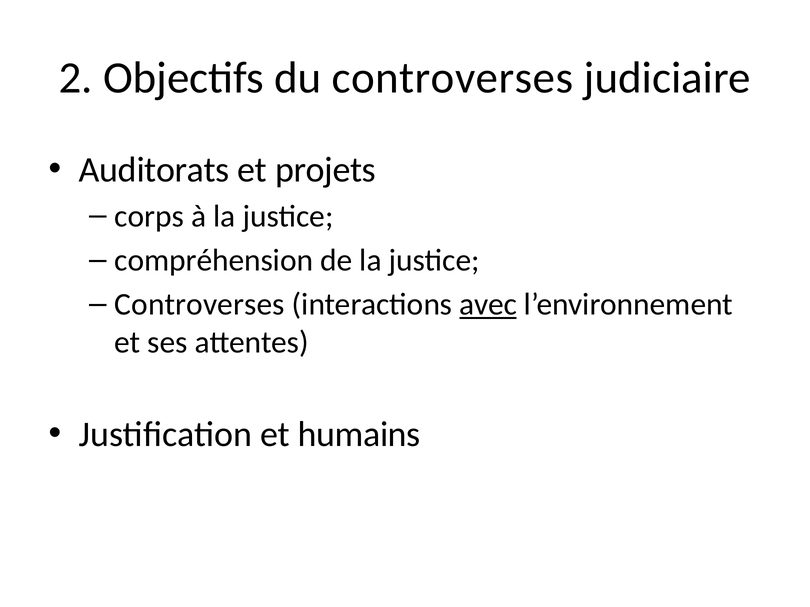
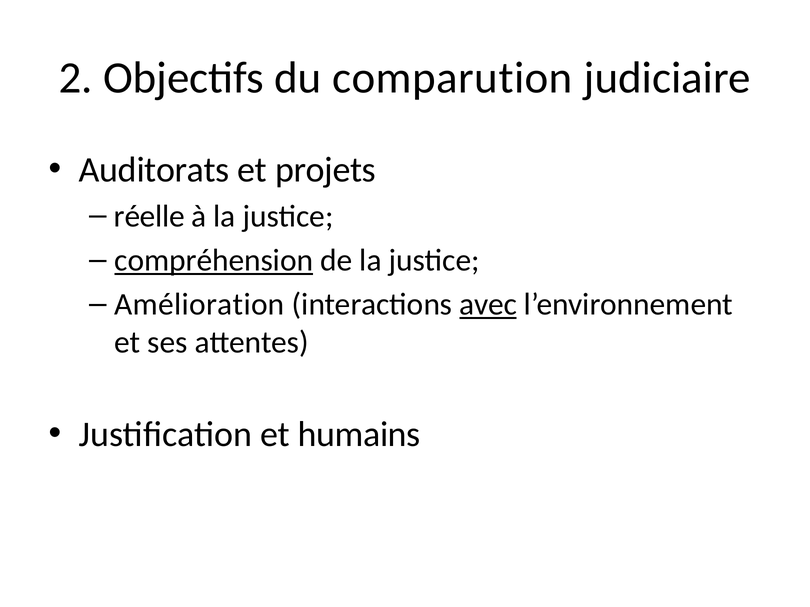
du controverses: controverses -> comparution (452, 78)
corps: corps -> réelle (149, 216)
compréhension underline: none -> present (214, 261)
Controverses: Controverses -> Amélioration (199, 305)
